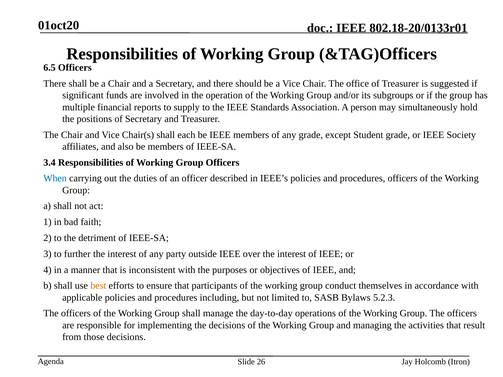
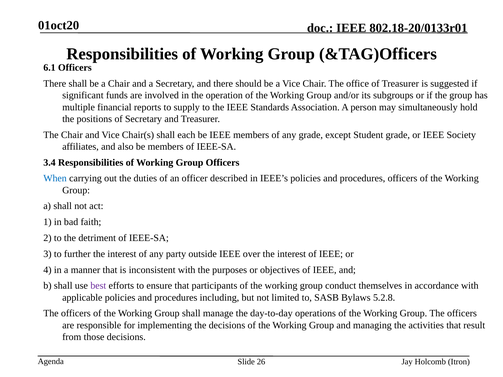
6.5: 6.5 -> 6.1 (49, 68)
best colour: orange -> purple (98, 286)
5.2.3: 5.2.3 -> 5.2.8 (384, 298)
